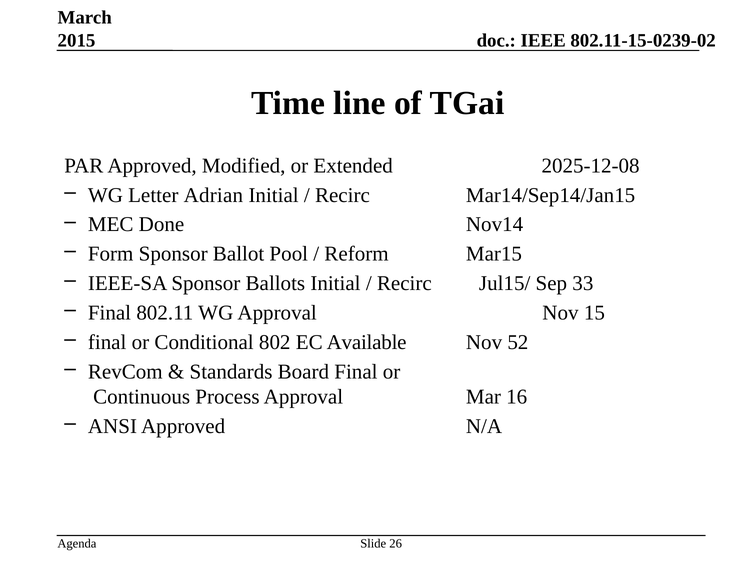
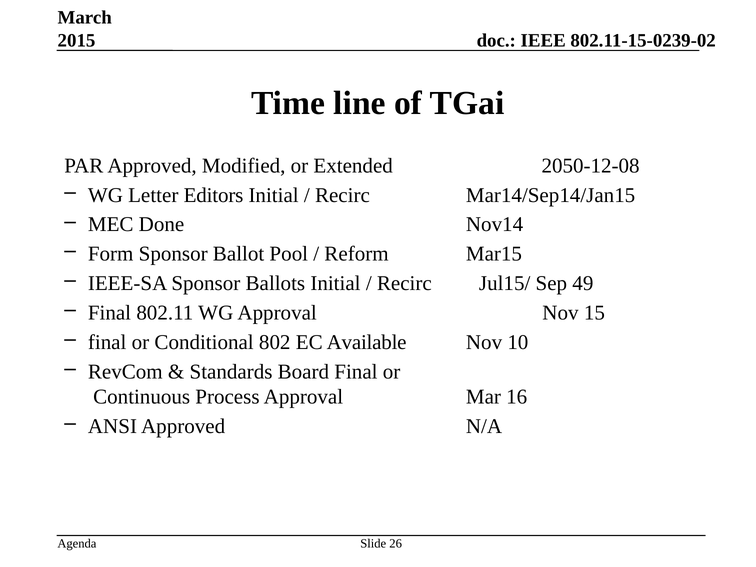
2025-12-08: 2025-12-08 -> 2050-12-08 (591, 166)
Adrian: Adrian -> Editors (214, 195)
33: 33 -> 49 (583, 283)
52: 52 -> 10 (518, 342)
